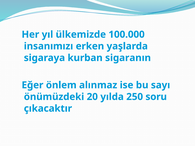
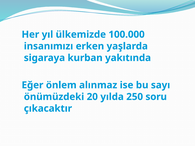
sigaranın: sigaranın -> yakıtında (128, 58)
